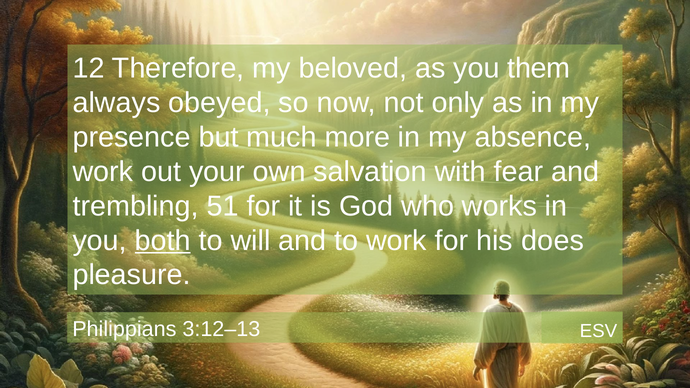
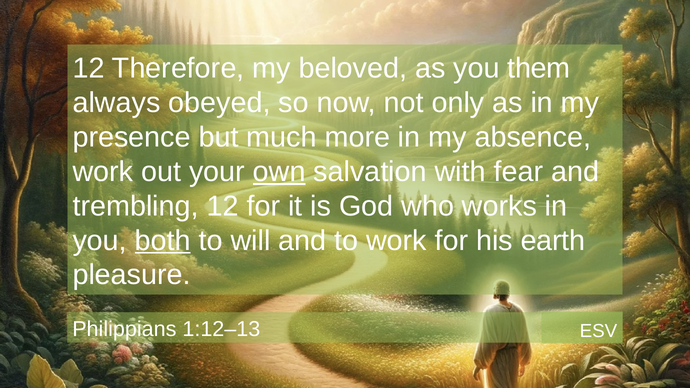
own underline: none -> present (279, 172)
trembling 51: 51 -> 12 (223, 206)
does: does -> earth (553, 241)
3:12–13: 3:12–13 -> 1:12–13 (221, 329)
